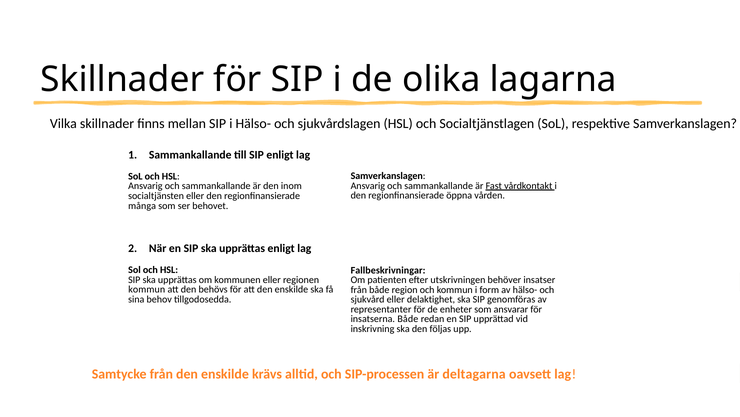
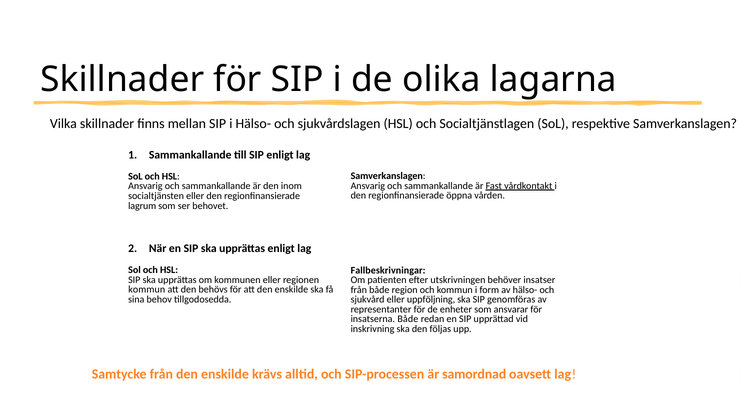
många: många -> lagrum (142, 205)
delaktighet: delaktighet -> uppföljning (431, 299)
deltagarna: deltagarna -> samordnad (474, 374)
